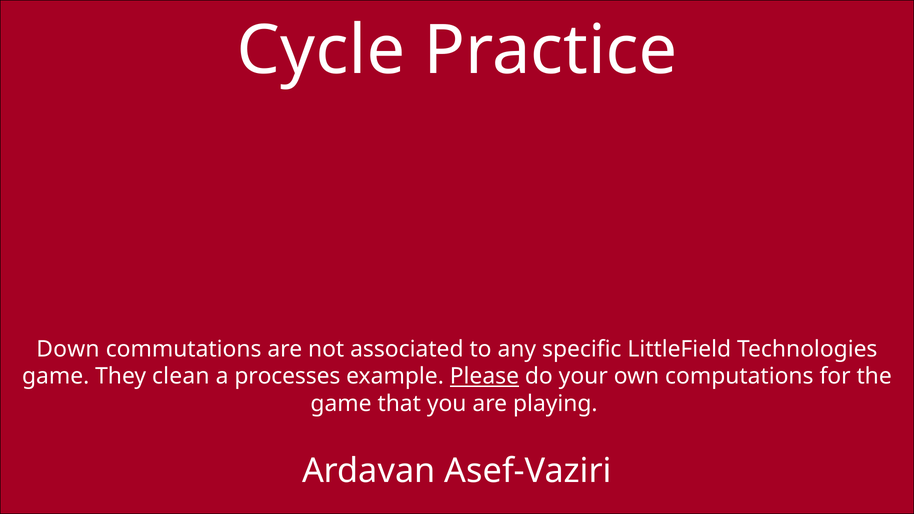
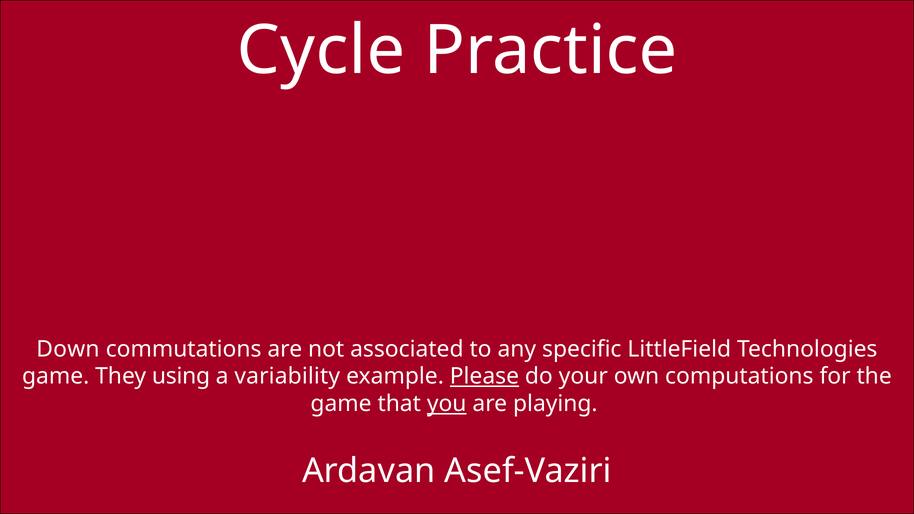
clean: clean -> using (181, 376)
processes: processes -> variability (287, 376)
you underline: none -> present (447, 404)
